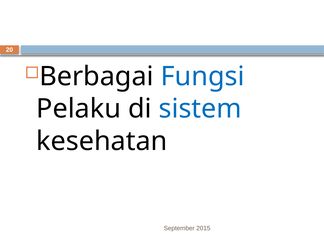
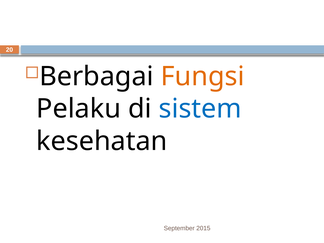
Fungsi colour: blue -> orange (203, 76)
